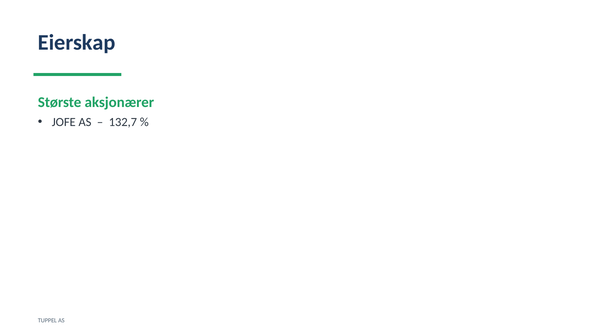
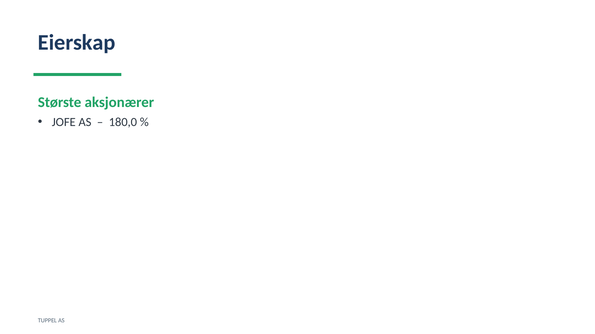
132,7: 132,7 -> 180,0 (123, 122)
